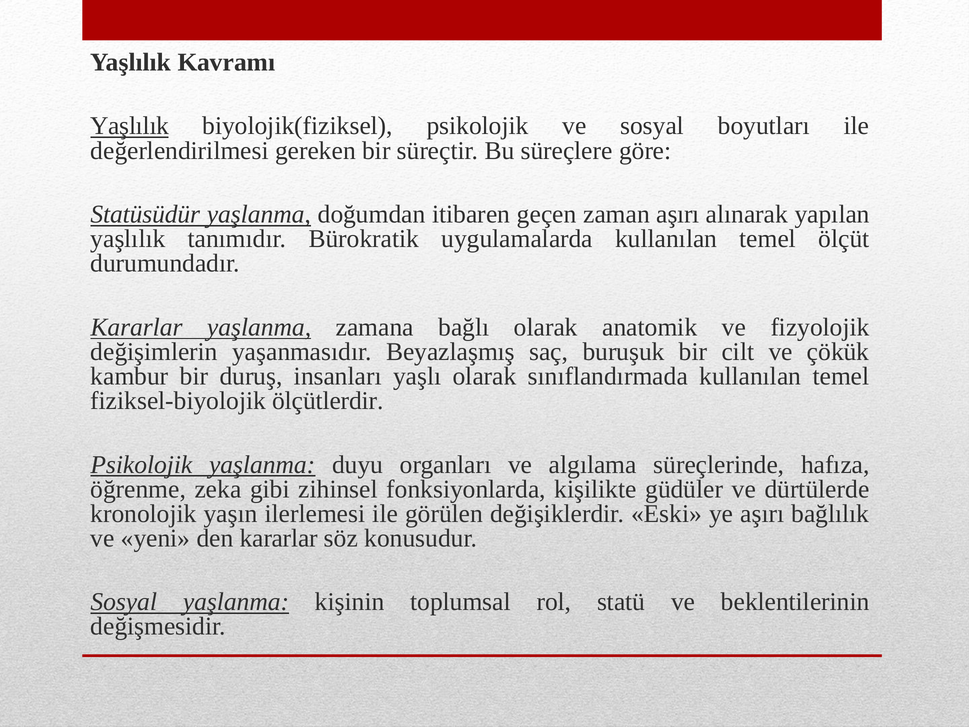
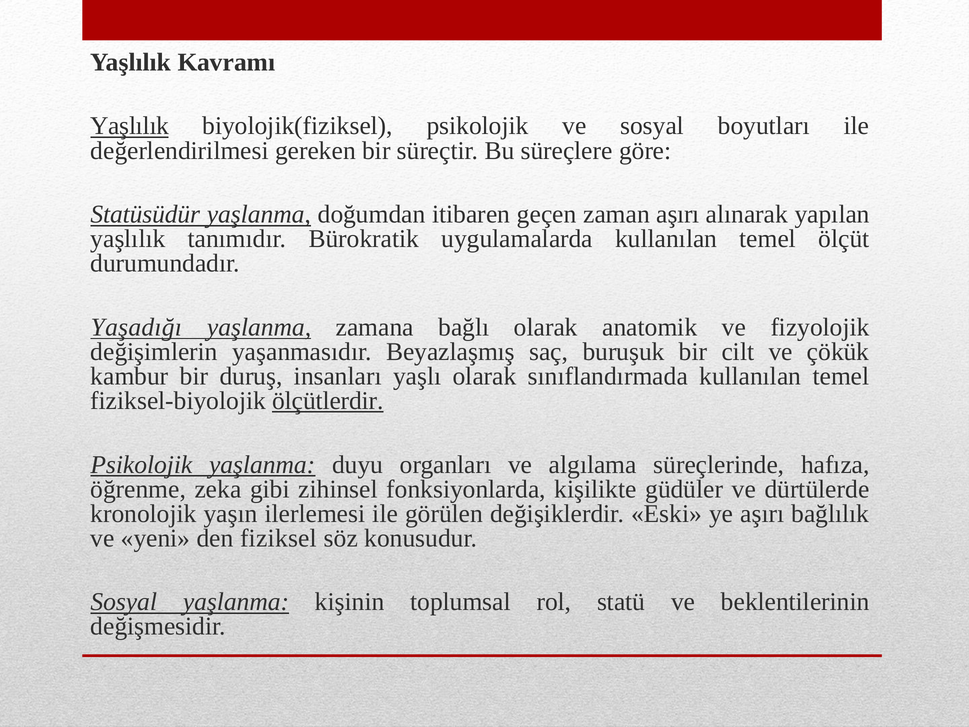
Kararlar: Kararlar -> Yaşadığı (136, 327)
ölçütlerdir underline: none -> present (328, 401)
den kararlar: kararlar -> fiziksel (279, 538)
